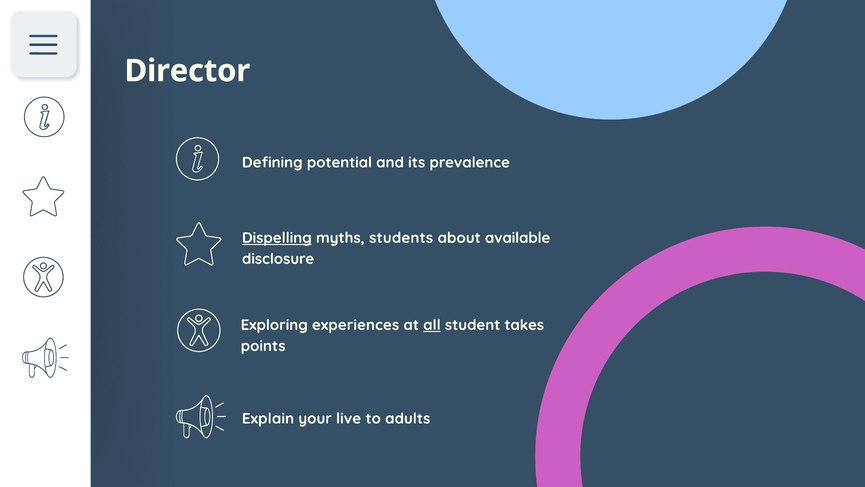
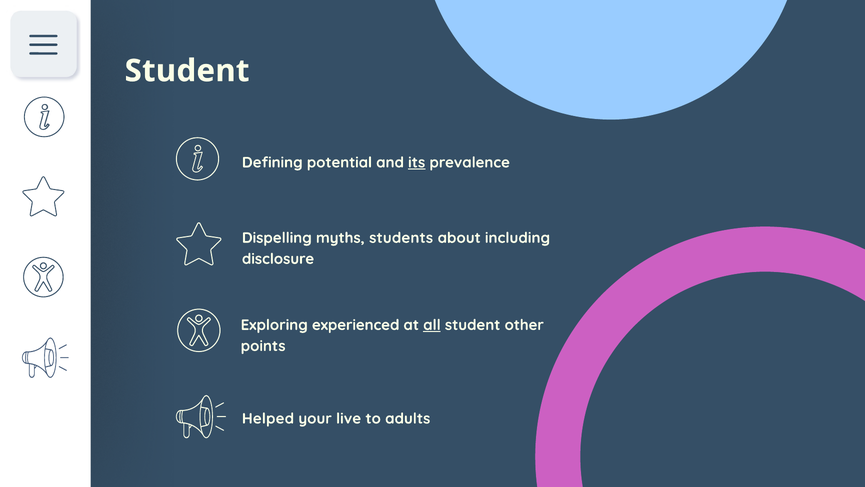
Director: Director -> Student (187, 71)
its underline: none -> present (417, 162)
Dispelling underline: present -> none (277, 238)
available: available -> including (517, 238)
experiences: experiences -> experienced (356, 325)
takes: takes -> other (524, 325)
Explain: Explain -> Helped (268, 418)
